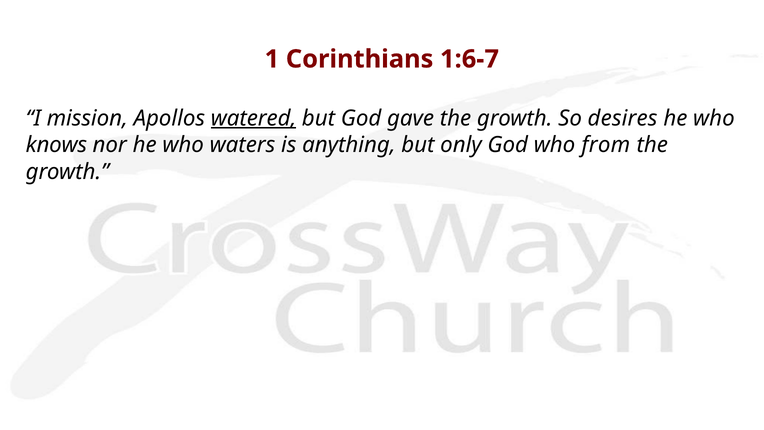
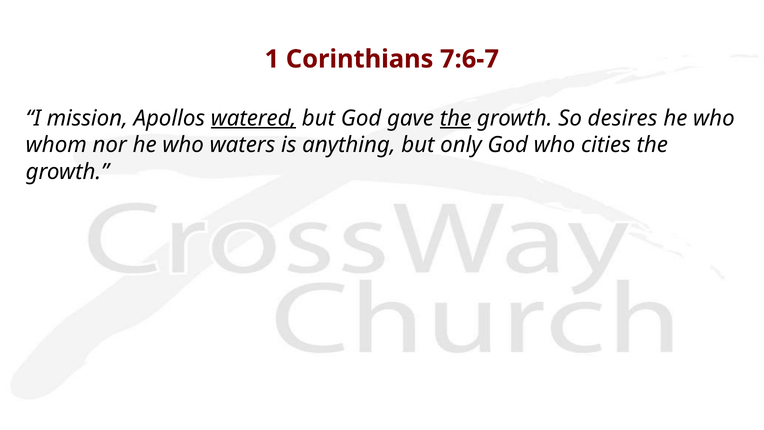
1:6-7: 1:6-7 -> 7:6-7 (470, 59)
the underline: none -> present (456, 118)
knows: knows -> whom (56, 145)
from: from -> cities (606, 145)
